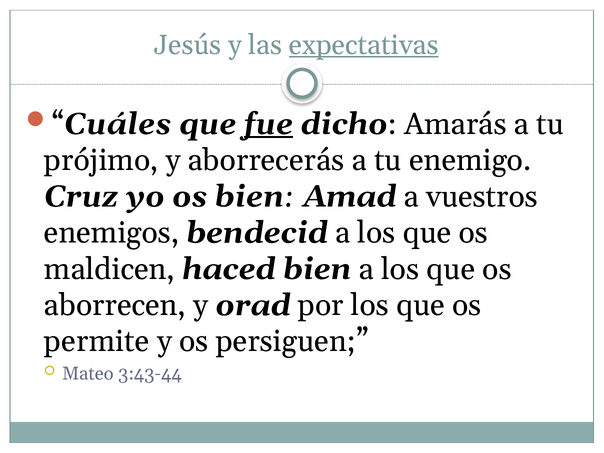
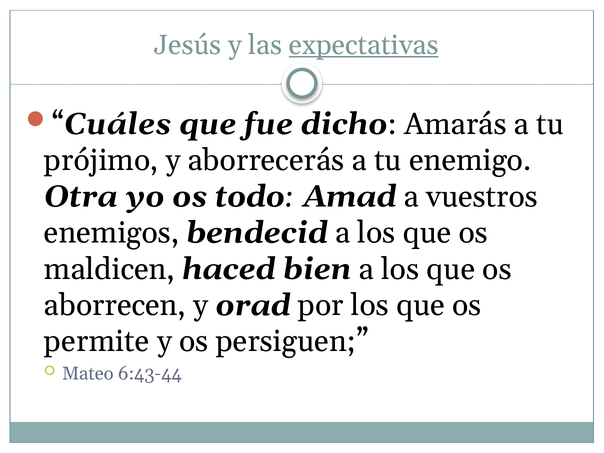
fue underline: present -> none (268, 124)
Cruz: Cruz -> Otra (81, 197)
os bien: bien -> todo (250, 197)
3:43-44: 3:43-44 -> 6:43-44 (150, 374)
